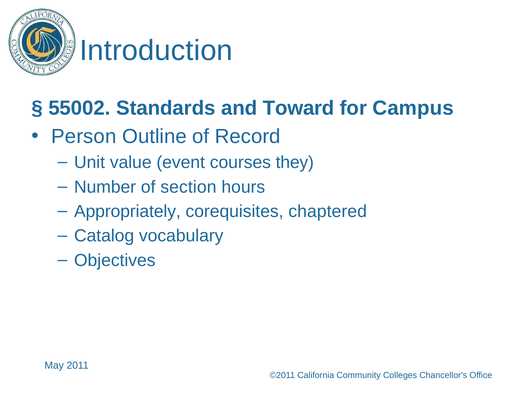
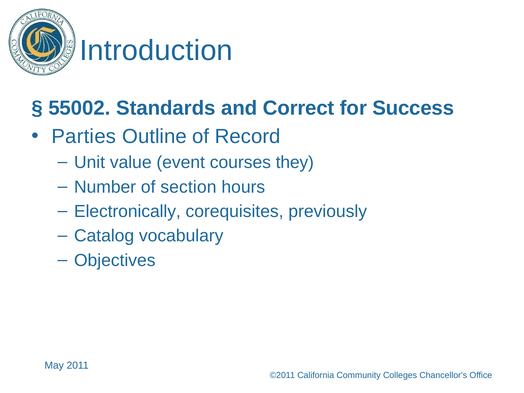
Toward: Toward -> Correct (299, 108)
Campus: Campus -> Success (413, 108)
Person: Person -> Parties (84, 137)
Appropriately: Appropriately -> Electronically (127, 211)
chaptered: chaptered -> previously (328, 211)
